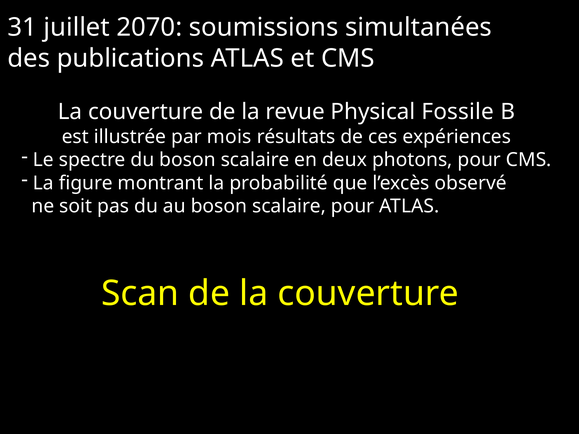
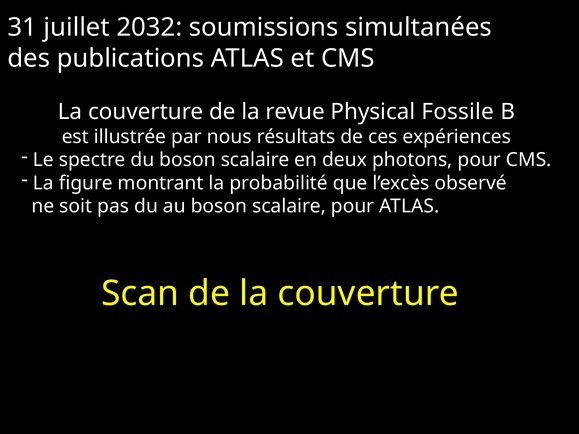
2070: 2070 -> 2032 (149, 27)
mois: mois -> nous (229, 137)
